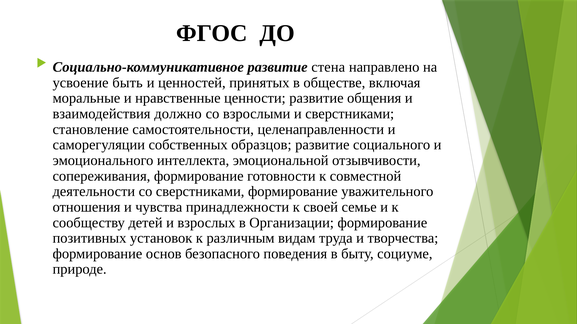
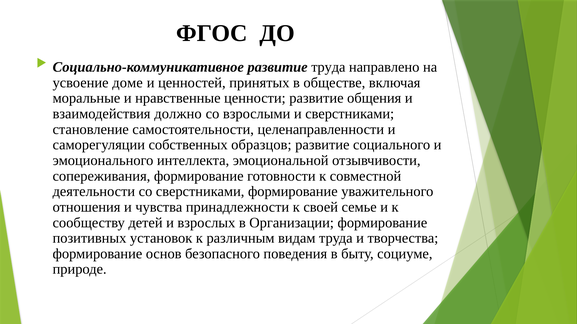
развитие стена: стена -> труда (328, 67)
быть: быть -> доме (128, 83)
